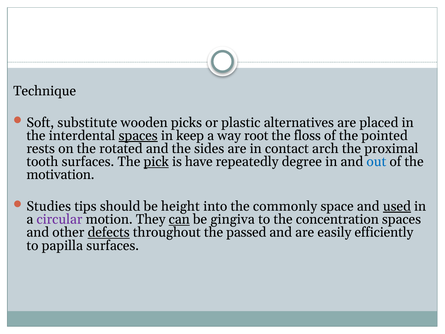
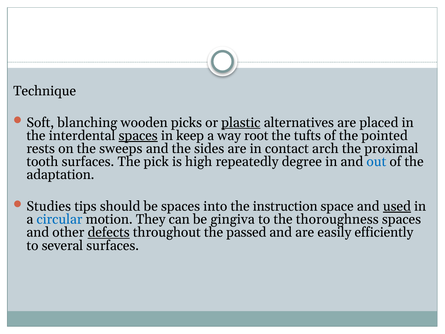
substitute: substitute -> blanching (87, 122)
plastic underline: none -> present (241, 122)
floss: floss -> tufts (307, 136)
rotated: rotated -> sweeps (121, 149)
pick underline: present -> none (156, 162)
have: have -> high (199, 162)
motivation: motivation -> adaptation (60, 175)
be height: height -> spaces (181, 206)
commonly: commonly -> instruction (285, 206)
circular colour: purple -> blue (59, 219)
can underline: present -> none (179, 219)
concentration: concentration -> thoroughness (337, 219)
papilla: papilla -> several (62, 245)
